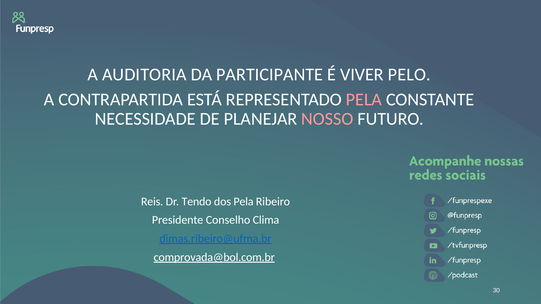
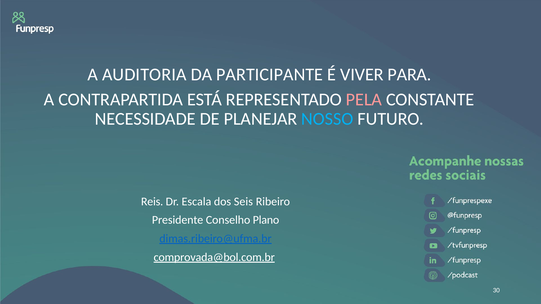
PELO: PELO -> PARA (410, 75)
NOSSO colour: pink -> light blue (327, 119)
Tendo: Tendo -> Escala (196, 202)
dos Pela: Pela -> Seis (243, 202)
Clima: Clima -> Plano (266, 220)
